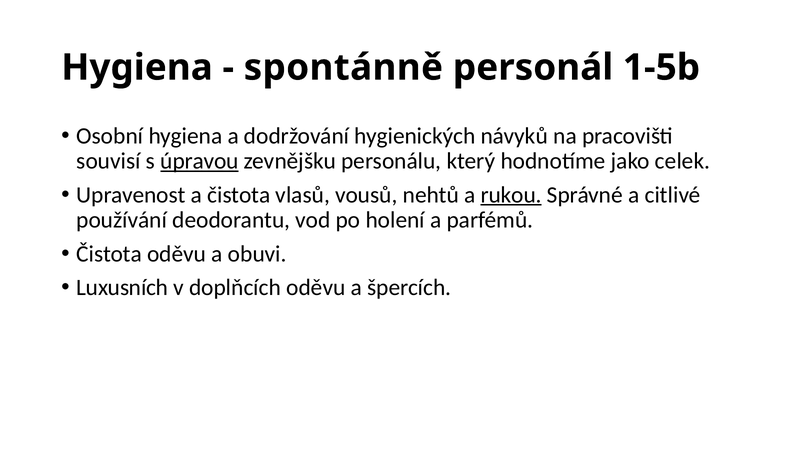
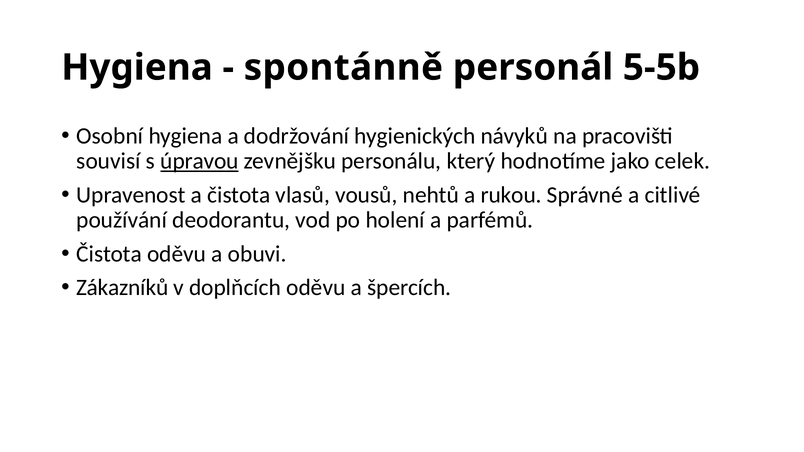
1-5b: 1-5b -> 5-5b (661, 68)
rukou underline: present -> none (511, 195)
Luxusních: Luxusních -> Zákazníků (122, 288)
